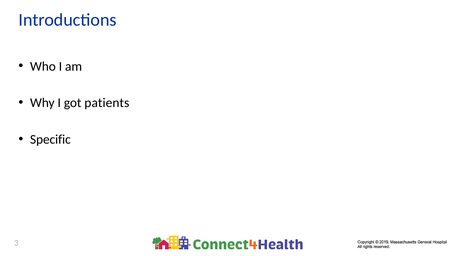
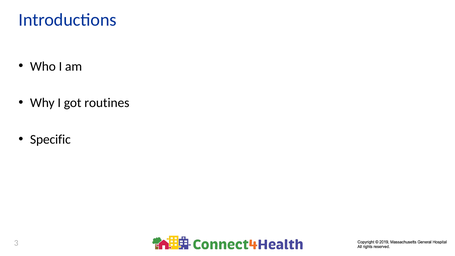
patients: patients -> routines (107, 103)
